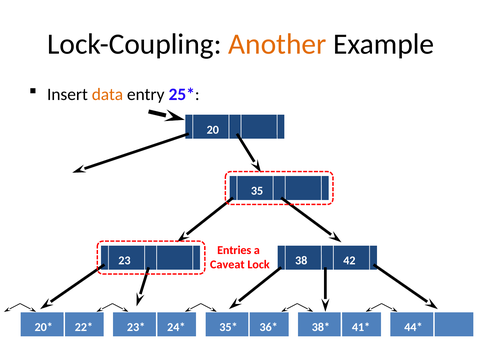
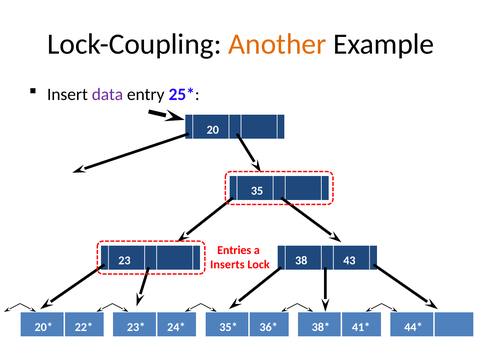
data colour: orange -> purple (107, 94)
42: 42 -> 43 (349, 261)
Caveat: Caveat -> Inserts (227, 265)
